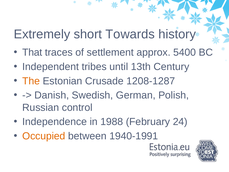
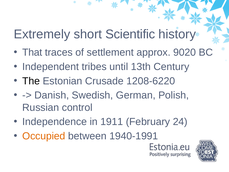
Towards: Towards -> Scientific (130, 34)
5400: 5400 -> 9020 (185, 52)
The colour: orange -> black (31, 81)
1208-1287: 1208-1287 -> 1208-6220 (151, 81)
1988: 1988 -> 1911 (112, 122)
